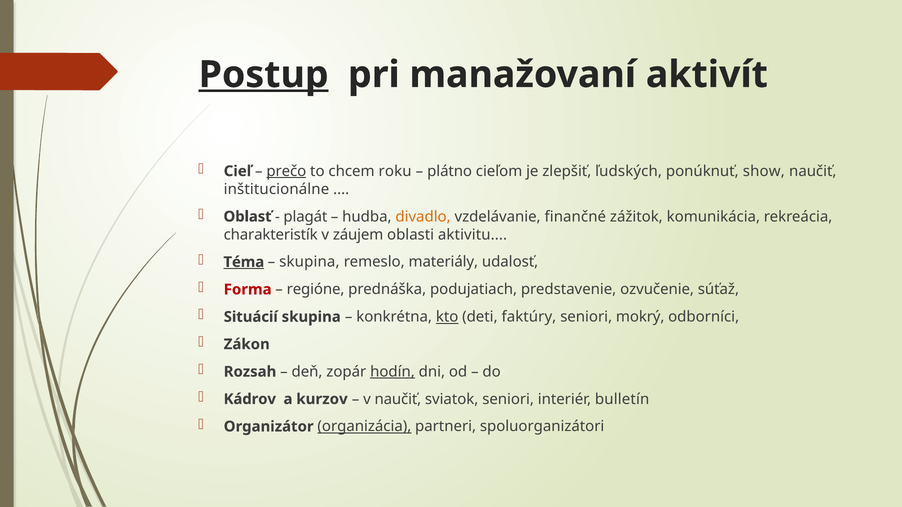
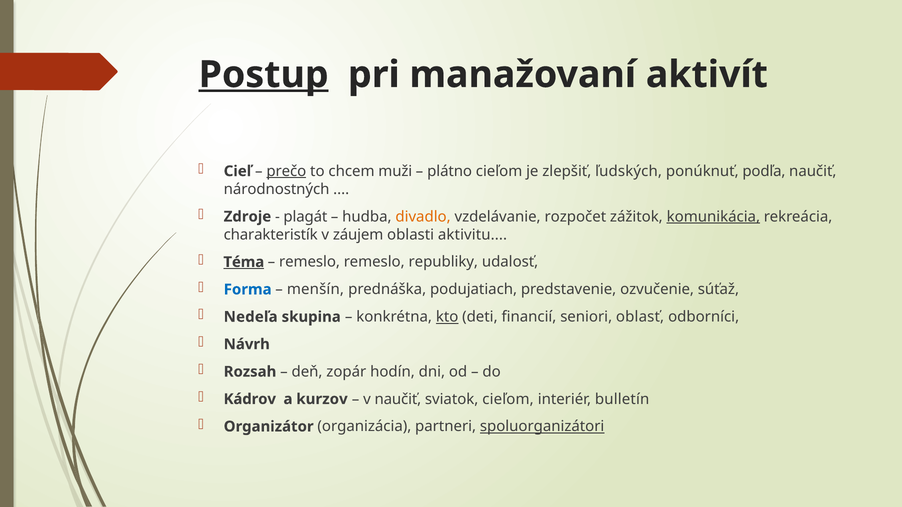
roku: roku -> muži (395, 171)
show: show -> podľa (764, 171)
inštitucionálne: inštitucionálne -> národnostných (277, 189)
Oblasť: Oblasť -> Zdroje (247, 217)
finančné: finančné -> rozpočet (575, 217)
komunikácia underline: none -> present (713, 217)
skupina: skupina -> remeslo (310, 262)
materiály: materiály -> republiky (443, 262)
Forma colour: red -> blue (248, 290)
regióne: regióne -> menšín (315, 290)
Situácií: Situácií -> Nedeľa (251, 317)
faktúry: faktúry -> financií (529, 317)
mokrý: mokrý -> oblasť (640, 317)
Zákon: Zákon -> Návrh (247, 345)
hodín underline: present -> none (392, 372)
sviatok seniori: seniori -> cieľom (508, 399)
organizácia underline: present -> none (364, 427)
spoluorganizátori underline: none -> present (542, 427)
